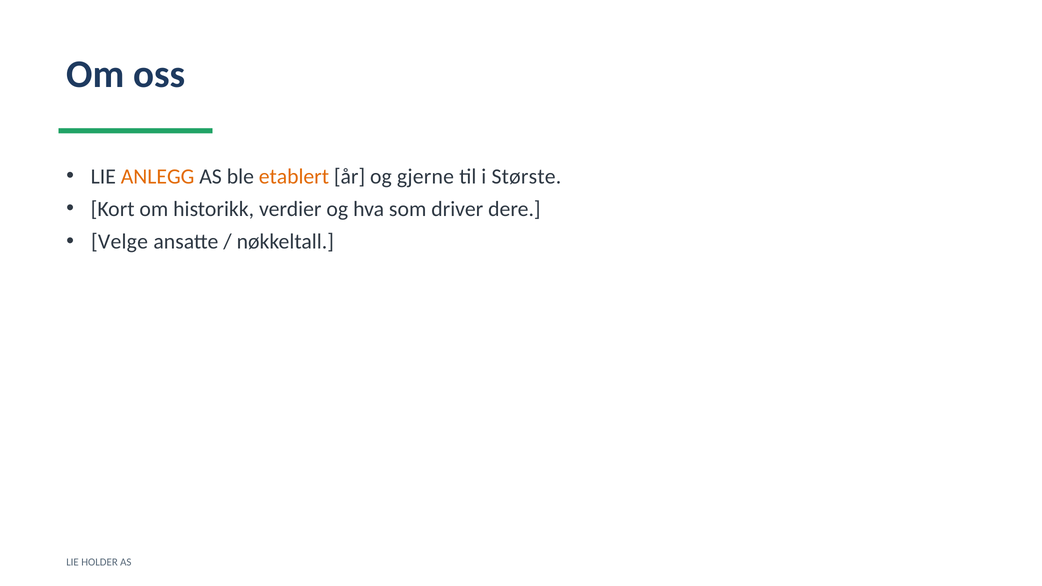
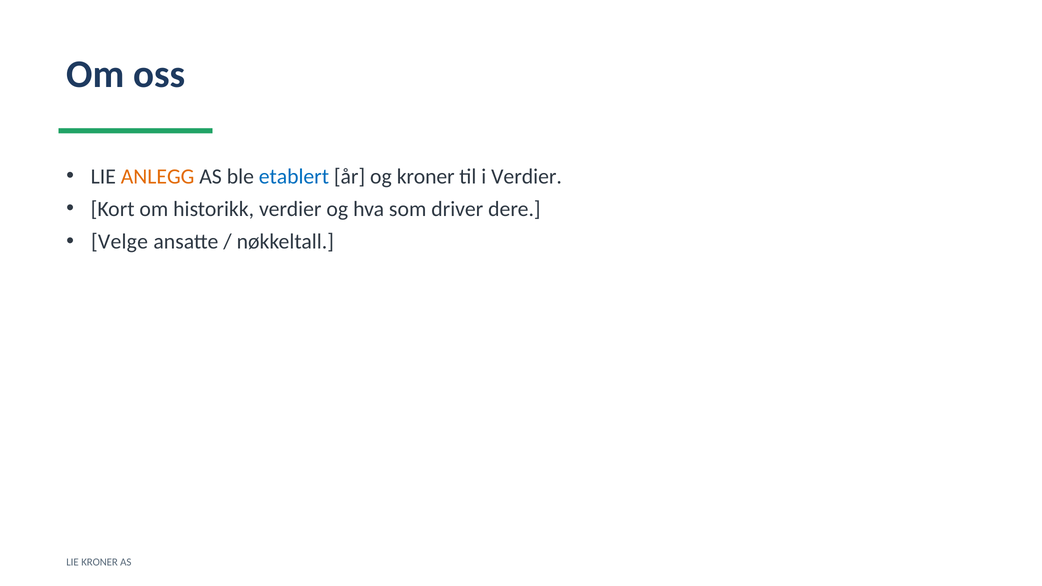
etablert colour: orange -> blue (294, 176)
og gjerne: gjerne -> kroner (426, 176)
i Største: Største -> Verdier (527, 176)
LIE HOLDER: HOLDER -> KRONER (100, 562)
